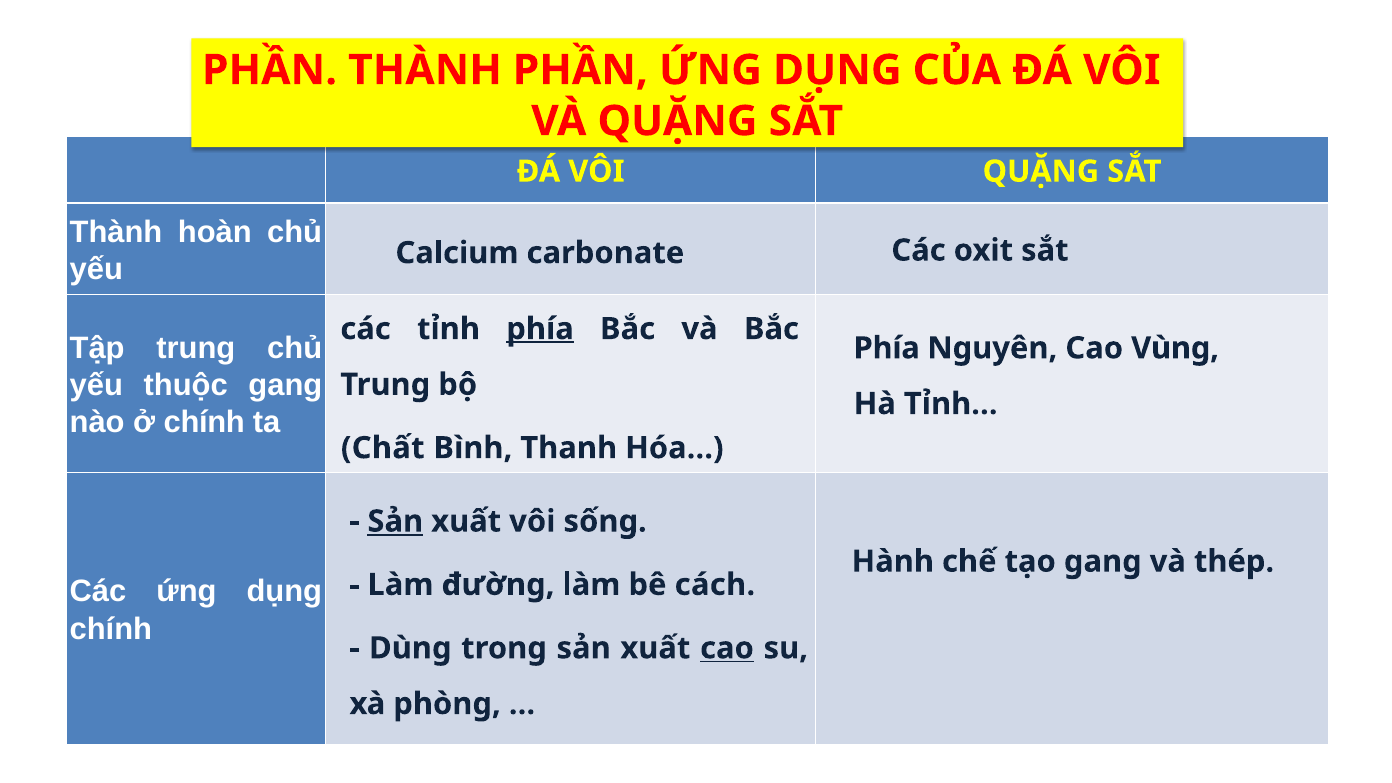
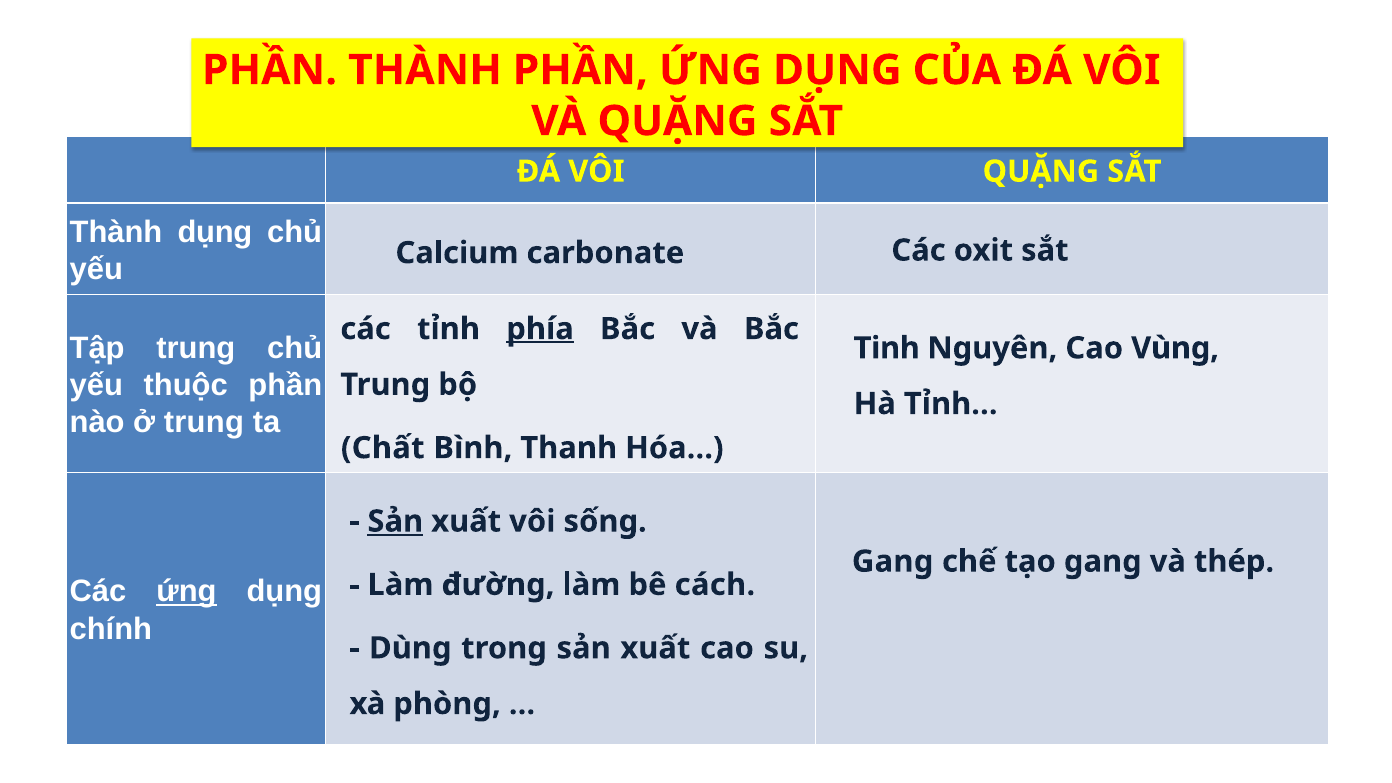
Thành hoàn: hoàn -> dụng (215, 232)
Phía: Phía -> Tinh (887, 348)
thuộc gang: gang -> phần (285, 385)
ở chính: chính -> trung (204, 422)
Hành: Hành -> Gang (893, 561)
ứng underline: none -> present (186, 592)
cao underline: present -> none (727, 648)
